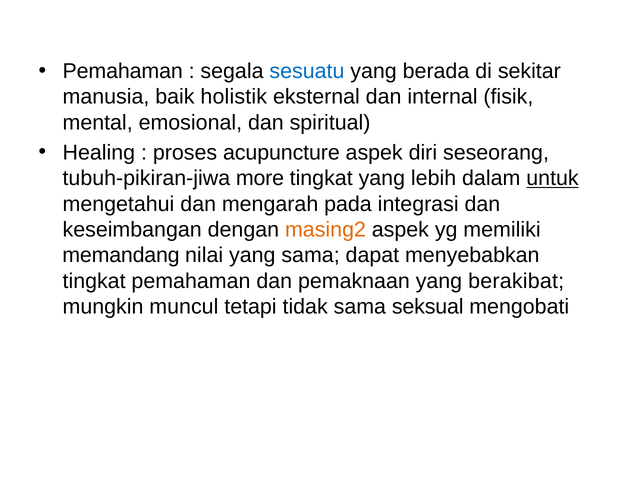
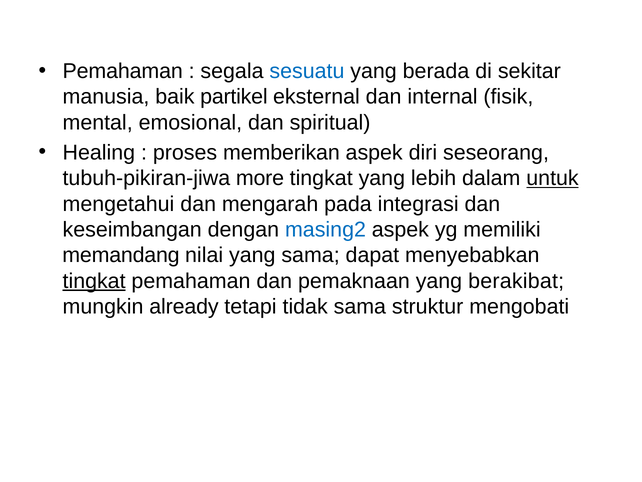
holistik: holistik -> partikel (234, 97)
acupuncture: acupuncture -> memberikan (281, 152)
masing2 colour: orange -> blue (325, 229)
tingkat underline: none -> present (94, 281)
muncul: muncul -> already (184, 306)
seksual: seksual -> struktur (428, 306)
